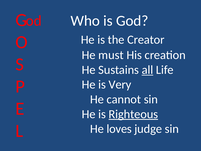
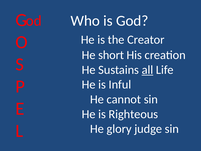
must: must -> short (111, 55)
Very: Very -> Inful (120, 84)
Righteous underline: present -> none (133, 114)
loves: loves -> glory (119, 129)
